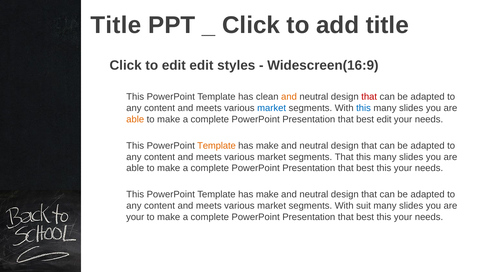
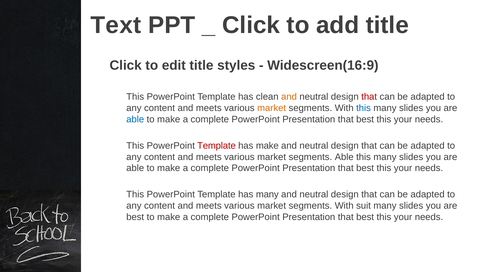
Title: Title -> Text (116, 25)
edit edit: edit -> title (201, 65)
market colour: blue -> orange (272, 108)
able colour: orange -> blue (135, 119)
edit: edit -> this (384, 119)
Template colour: orange -> red (216, 146)
segments That: That -> Able (344, 157)
make: make -> many (267, 195)
your: your -> best (135, 217)
